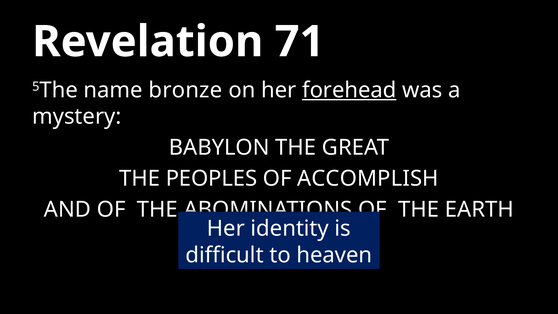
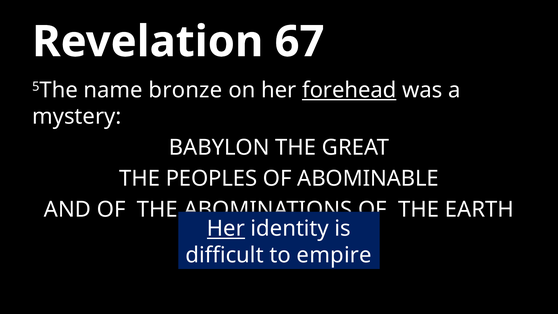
71: 71 -> 67 (300, 42)
ACCOMPLISH: ACCOMPLISH -> ABOMINABLE (368, 178)
Her underline: none -> present (226, 229)
heaven: heaven -> empire (334, 255)
